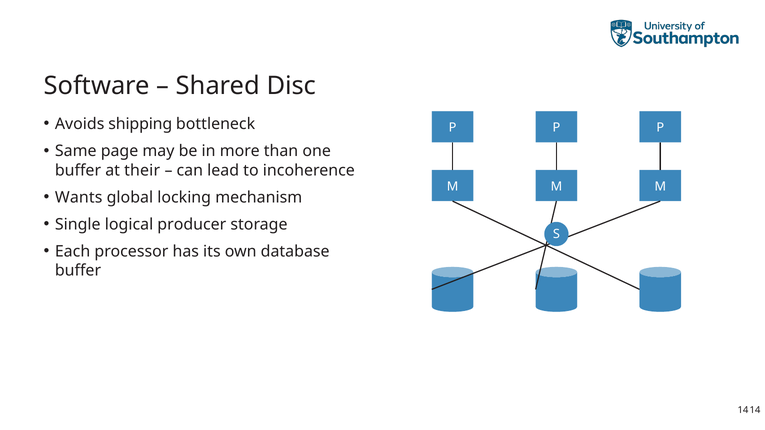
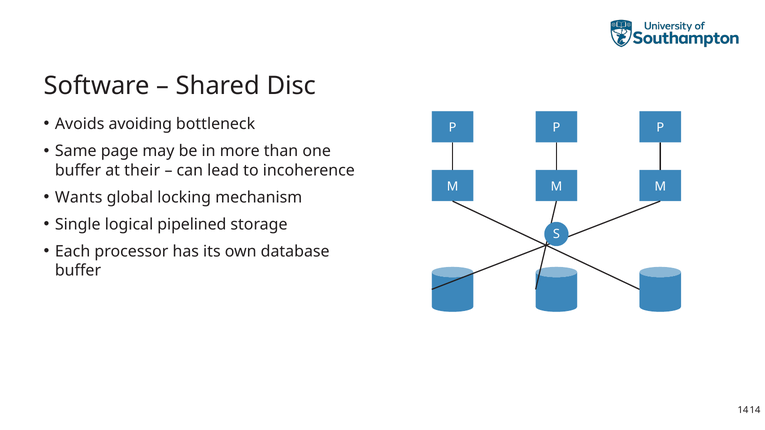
shipping: shipping -> avoiding (140, 124)
producer: producer -> pipelined (192, 225)
